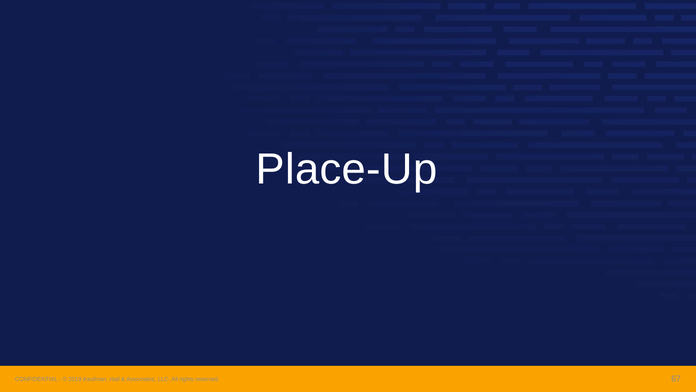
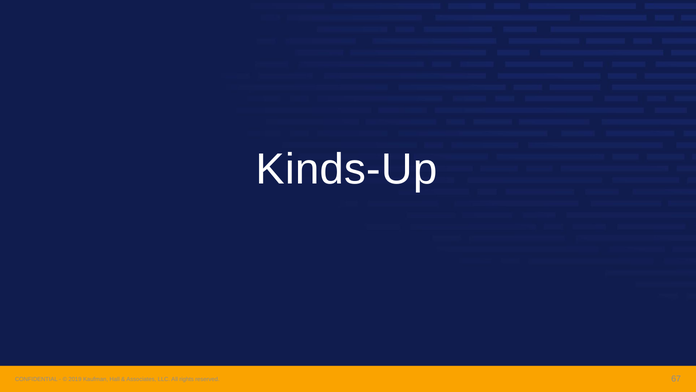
Place-Up: Place-Up -> Kinds-Up (347, 169)
